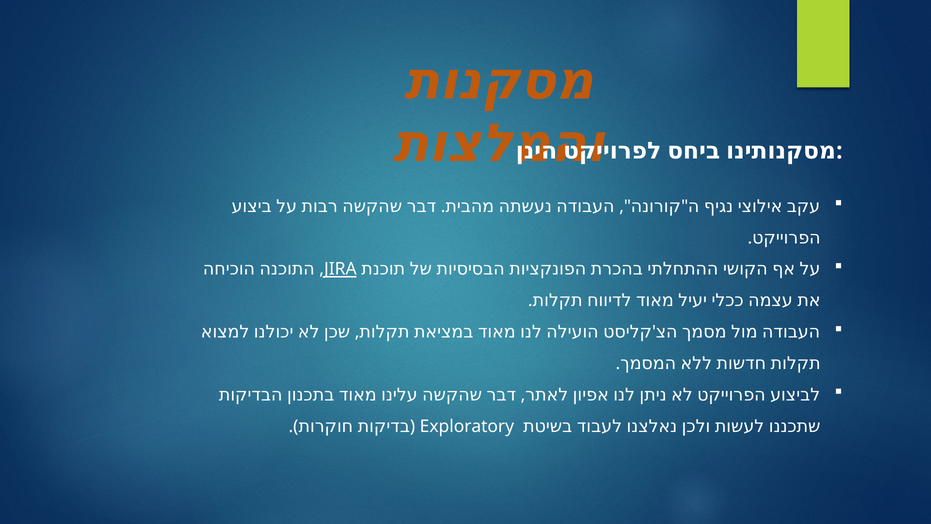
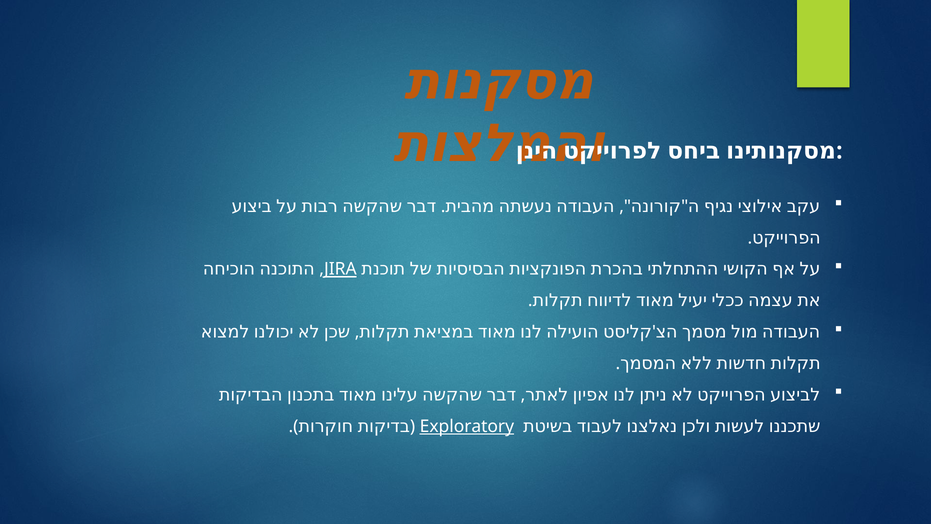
Exploratory underline: none -> present (467, 426)
